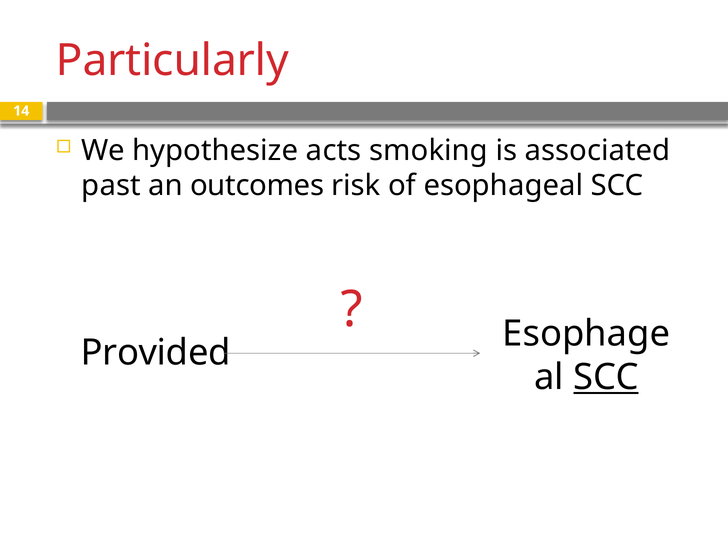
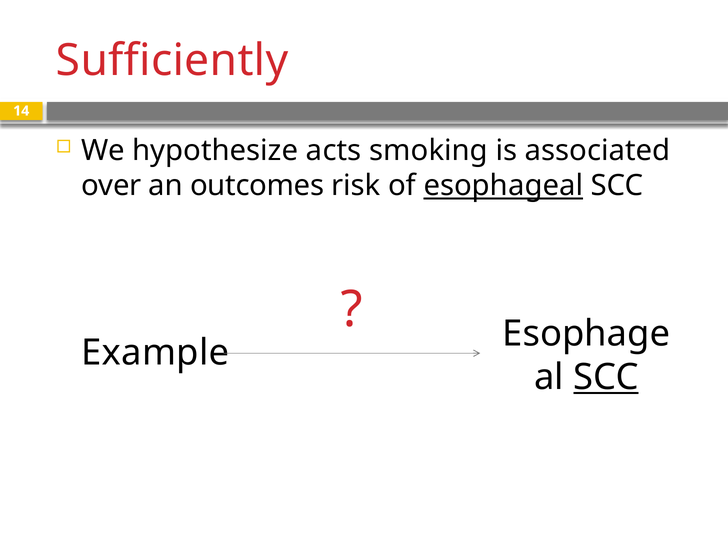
Particularly: Particularly -> Sufficiently (172, 61)
past: past -> over (111, 186)
esophageal underline: none -> present (503, 186)
Provided: Provided -> Example (155, 353)
